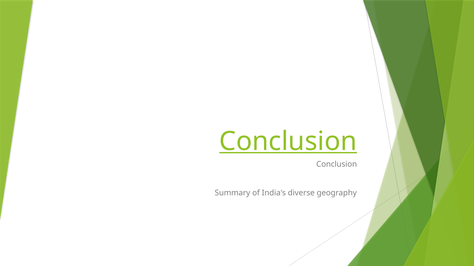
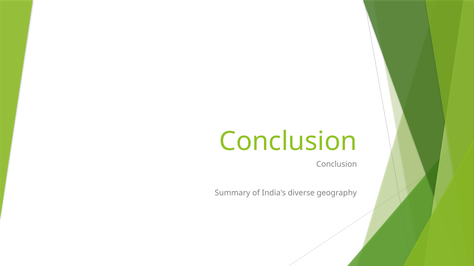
Conclusion underline: present -> none (288, 142)
